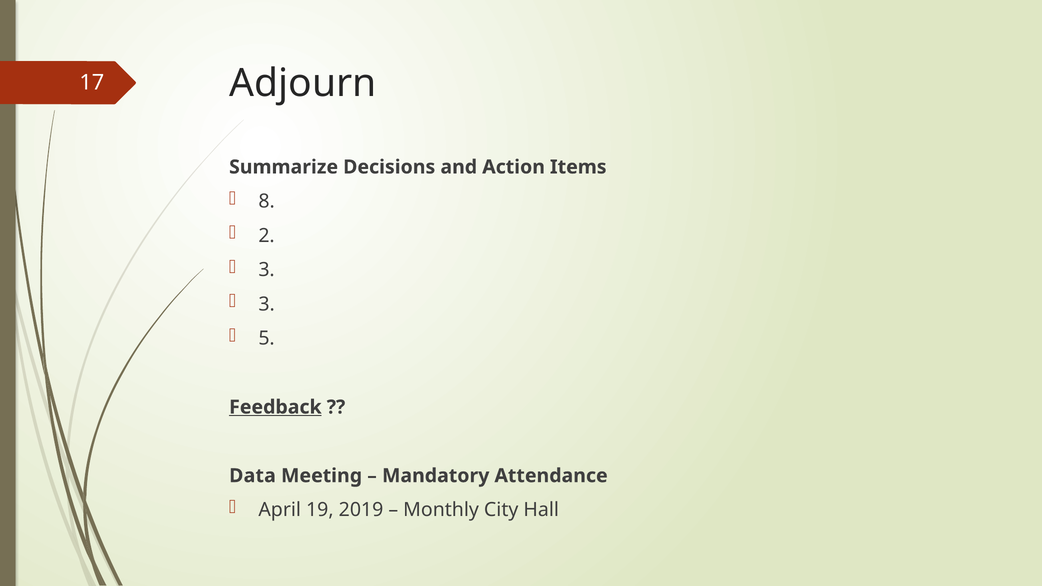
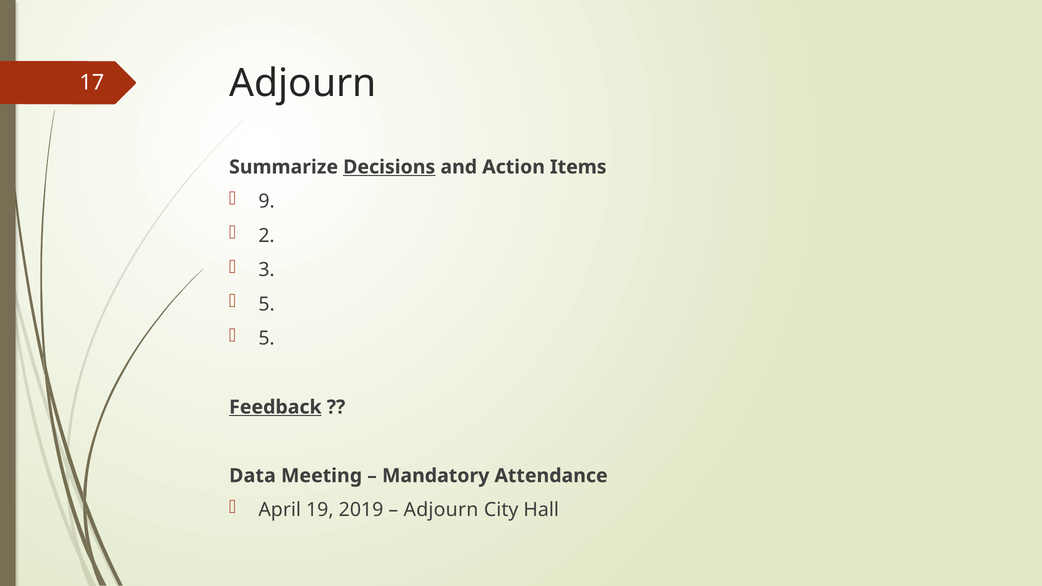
Decisions underline: none -> present (389, 167)
8: 8 -> 9 (267, 201)
3: 3 -> 5 (267, 304)
Monthly: Monthly -> Adjourn (441, 510)
